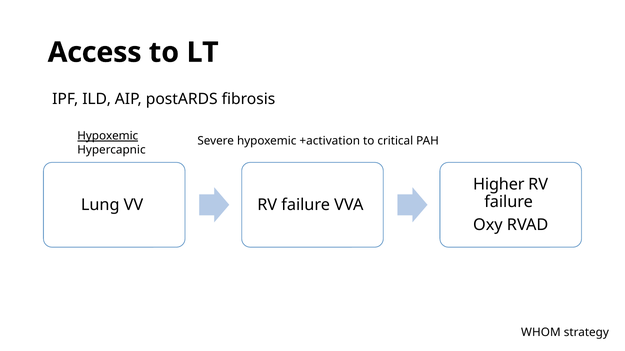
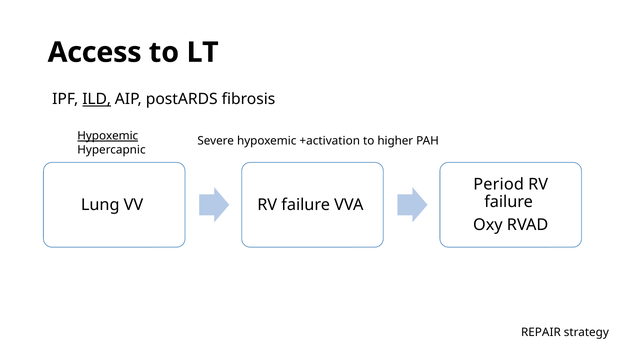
ILD underline: none -> present (97, 99)
critical: critical -> higher (395, 141)
Higher: Higher -> Period (499, 185)
WHOM: WHOM -> REPAIR (541, 333)
